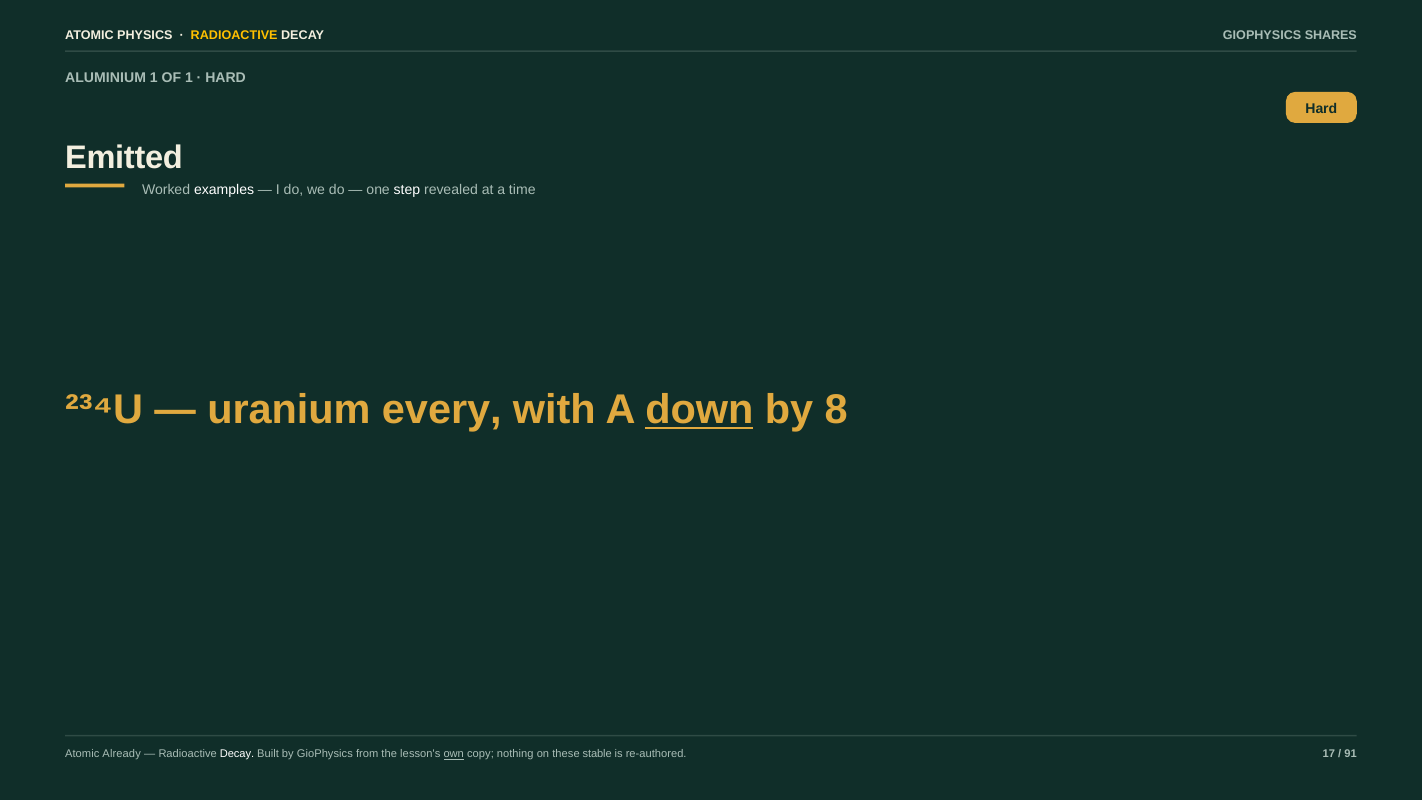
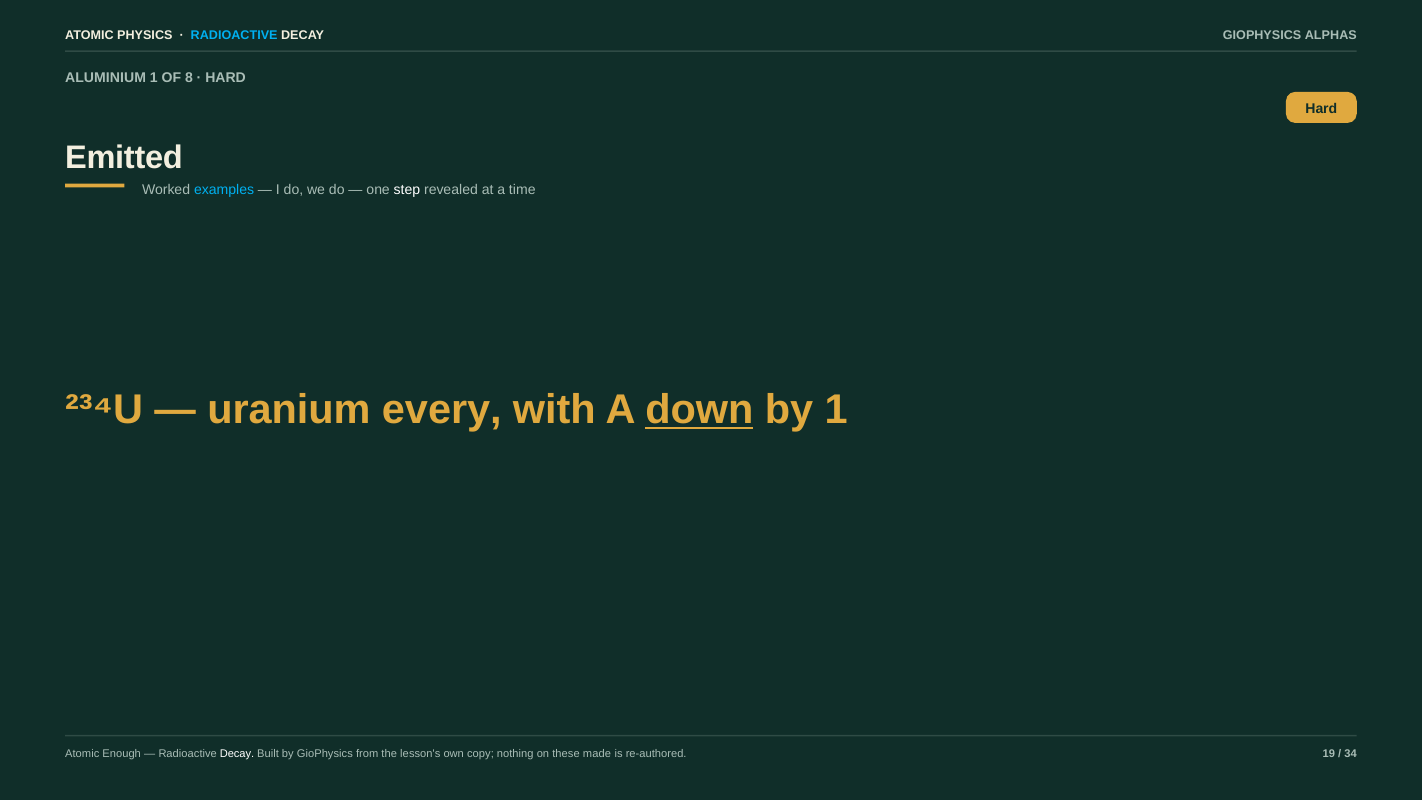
RADIOACTIVE colour: yellow -> light blue (234, 35)
SHARES: SHARES -> ALPHAS (1331, 35)
OF 1: 1 -> 8 (189, 78)
examples colour: white -> light blue (224, 190)
by 8: 8 -> 1 (836, 410)
Already: Already -> Enough (122, 754)
own underline: present -> none (454, 754)
stable: stable -> made (597, 754)
17: 17 -> 19 (1329, 754)
91: 91 -> 34 (1351, 754)
